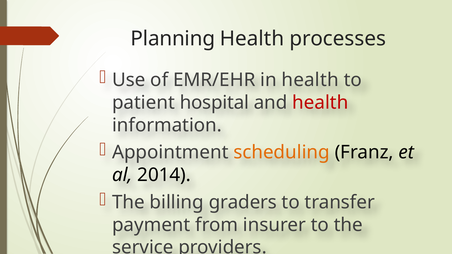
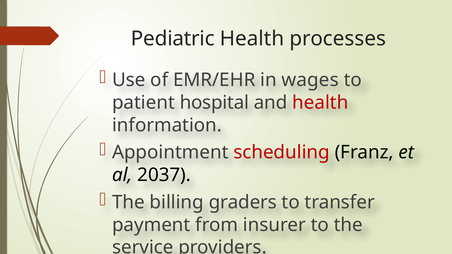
Planning: Planning -> Pediatric (173, 39)
in health: health -> wages (310, 80)
scheduling colour: orange -> red (282, 153)
2014: 2014 -> 2037 (164, 175)
